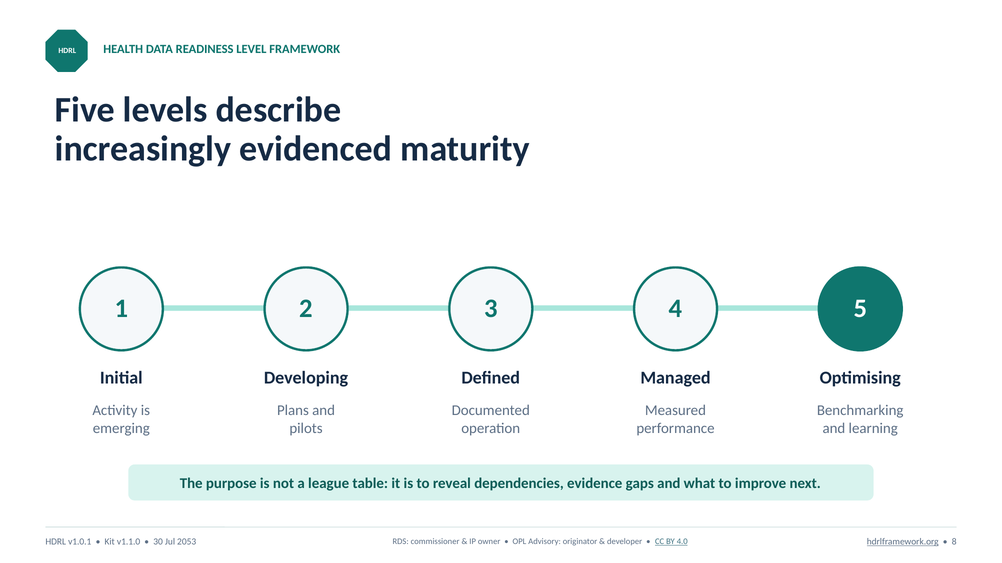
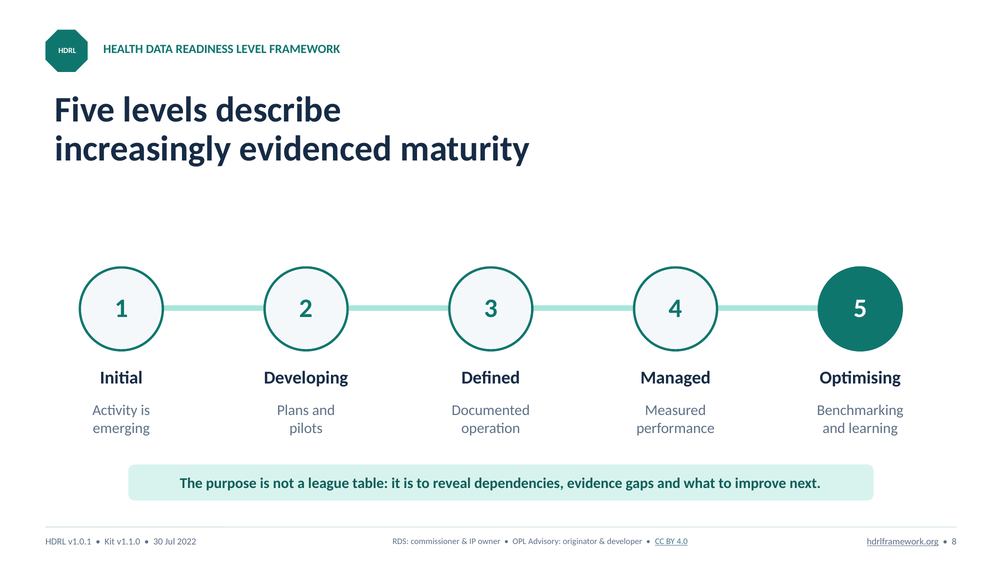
2053: 2053 -> 2022 (187, 542)
